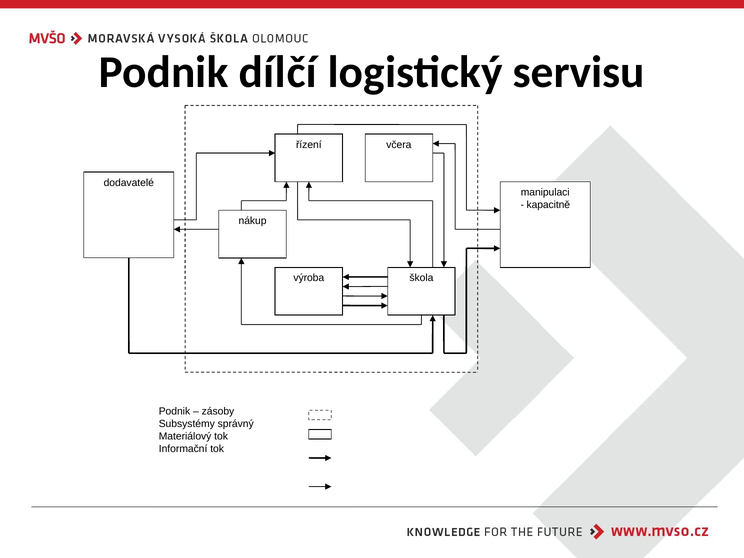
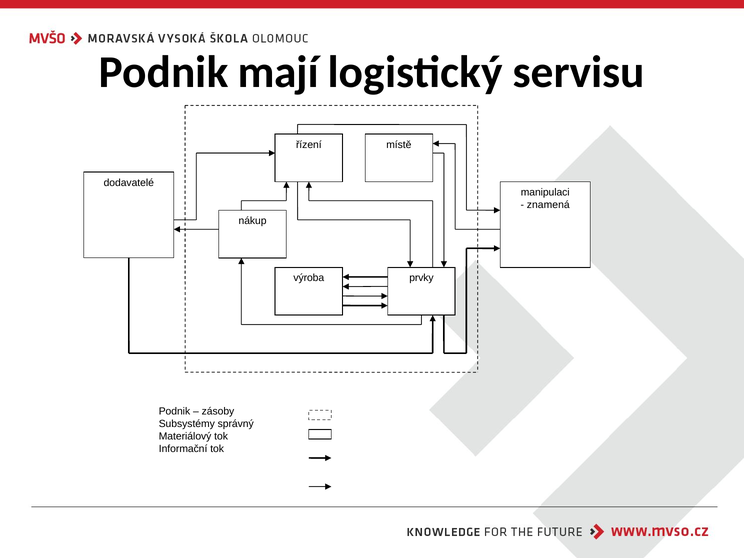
dílčí: dílčí -> mají (278, 72)
včera: včera -> místě (399, 145)
kapacitně: kapacitně -> znamená (548, 205)
škola: škola -> prvky (421, 278)
